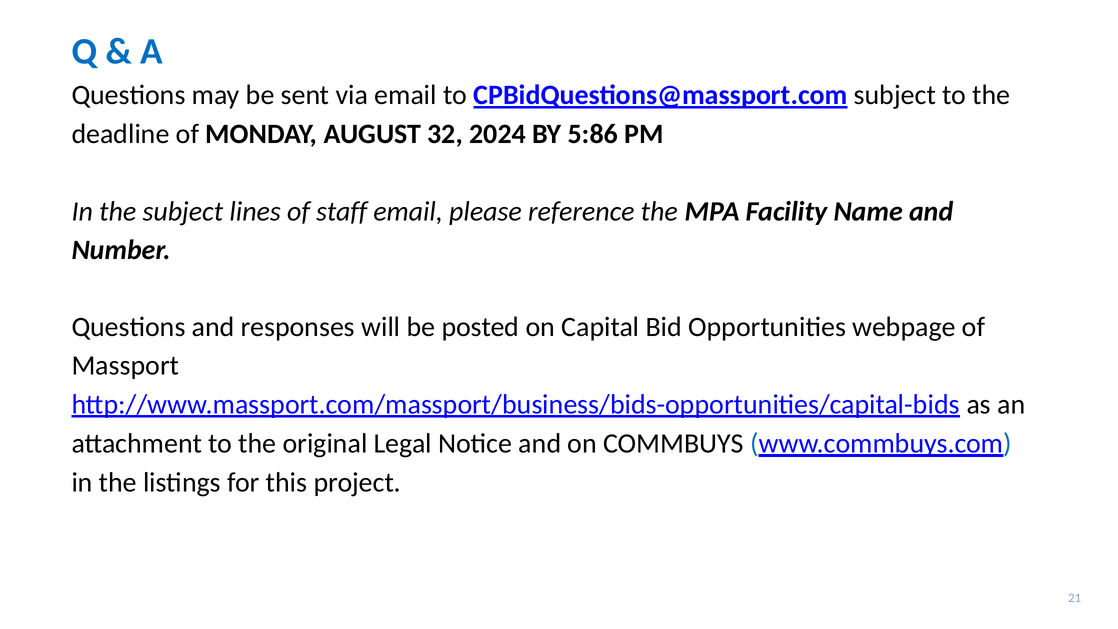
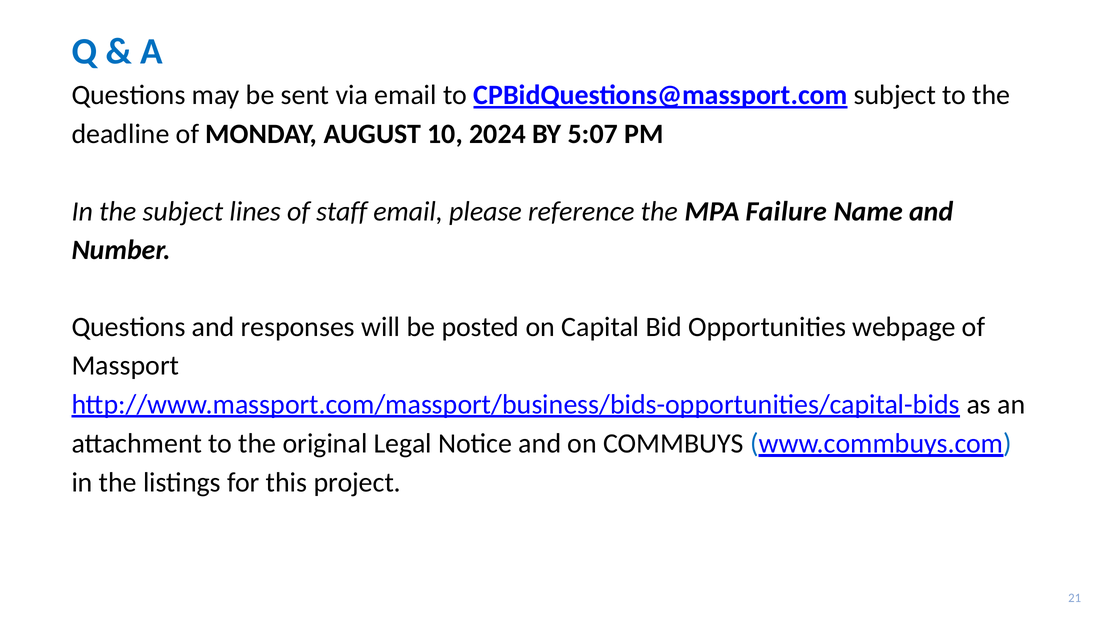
32: 32 -> 10 (445, 134)
5:86: 5:86 -> 5:07 (593, 134)
Facility: Facility -> Failure (786, 211)
